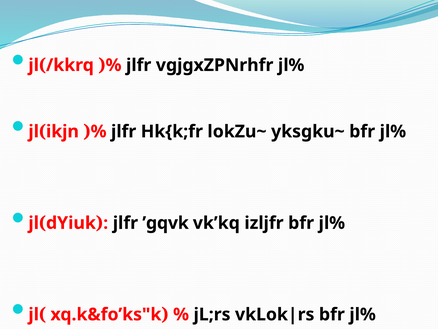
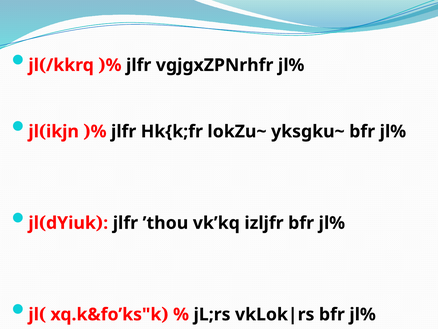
’gqvk: ’gqvk -> ’thou (165, 223)
